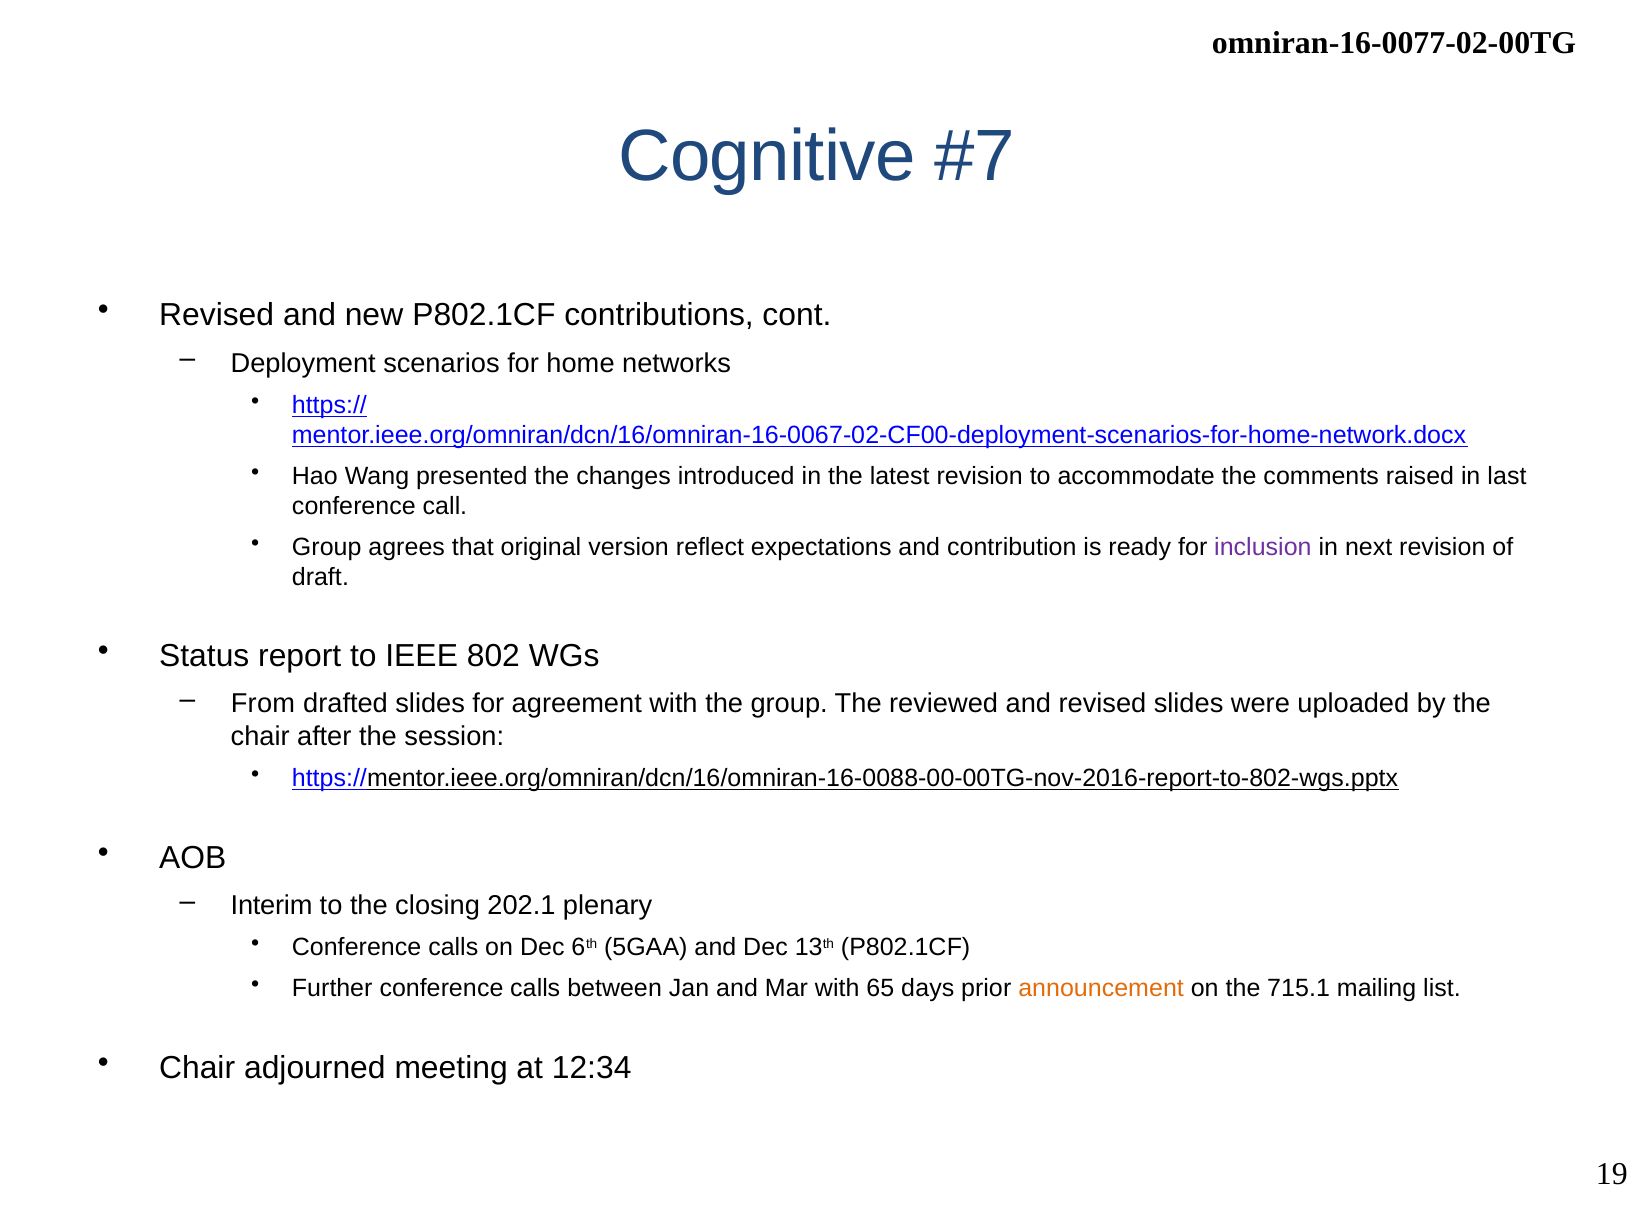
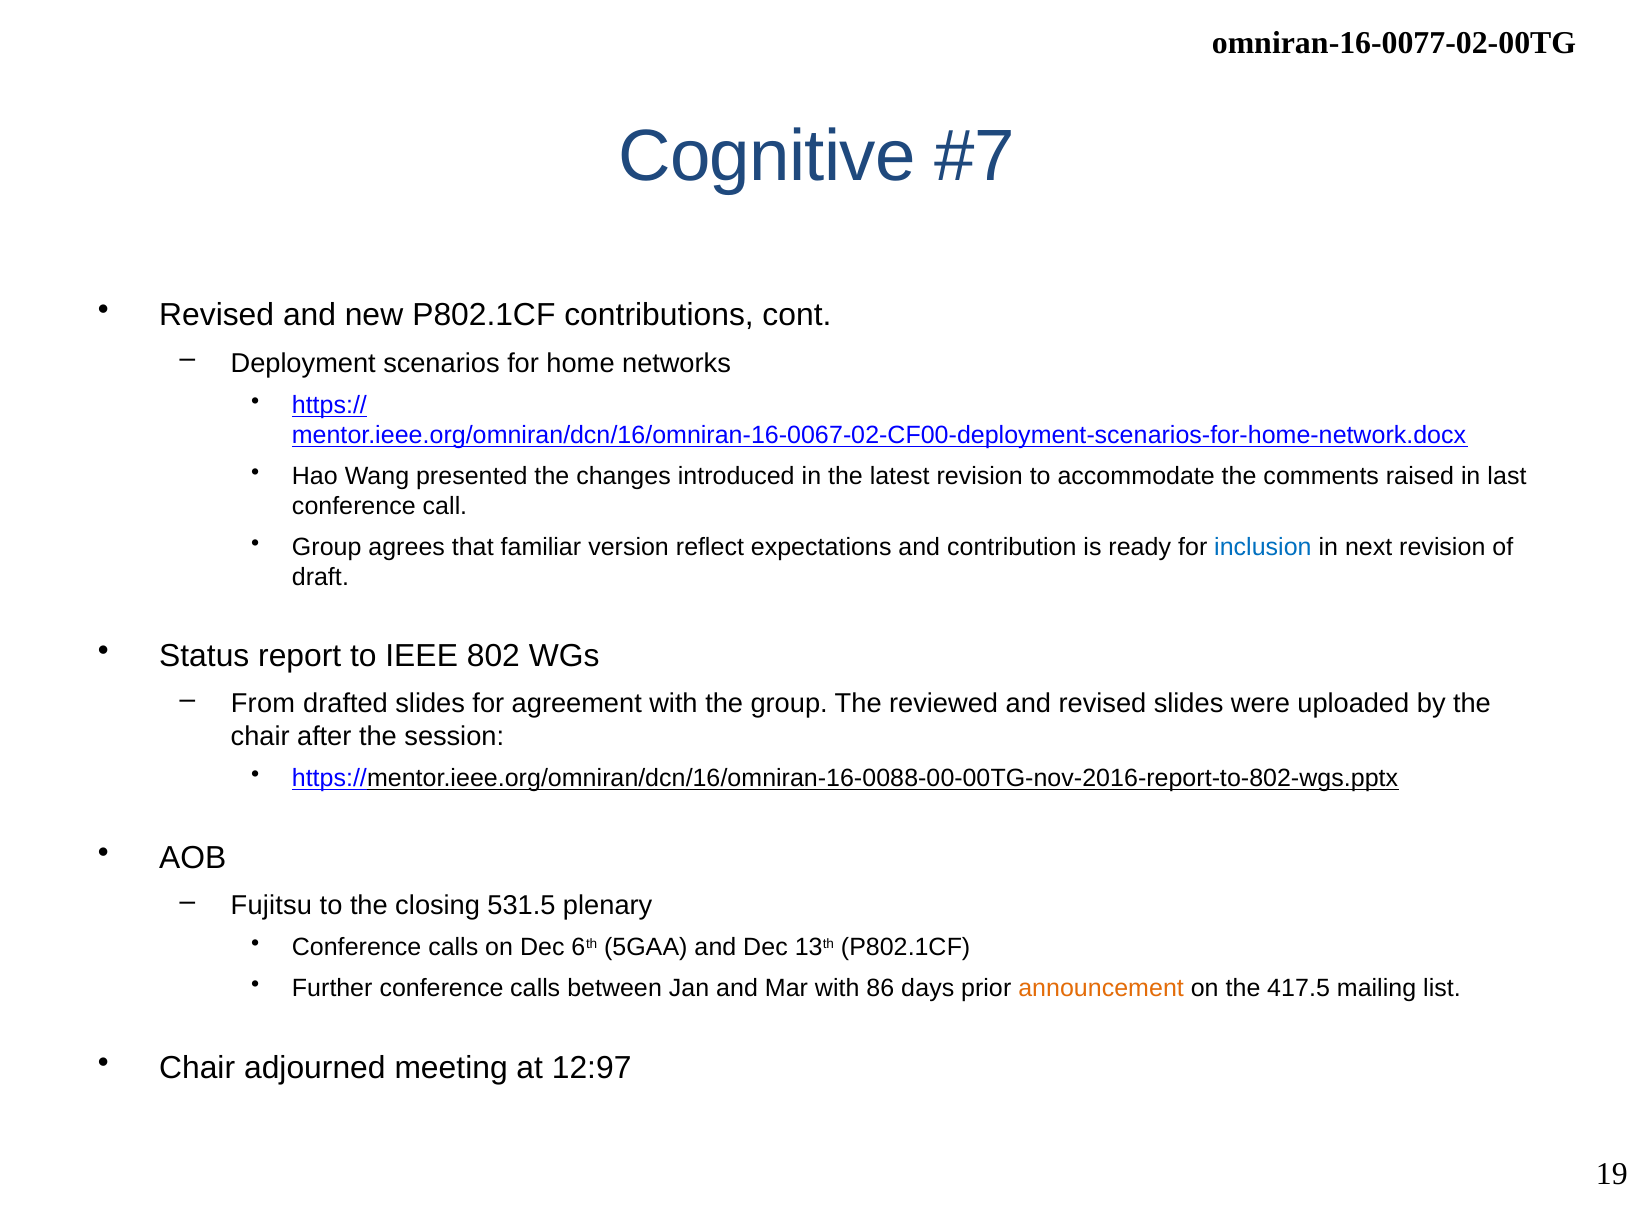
original: original -> familiar (541, 547)
inclusion colour: purple -> blue (1263, 547)
Interim: Interim -> Fujitsu (271, 906)
202.1: 202.1 -> 531.5 (521, 906)
65: 65 -> 86 (880, 989)
715.1: 715.1 -> 417.5 (1299, 989)
12:34: 12:34 -> 12:97 (592, 1068)
